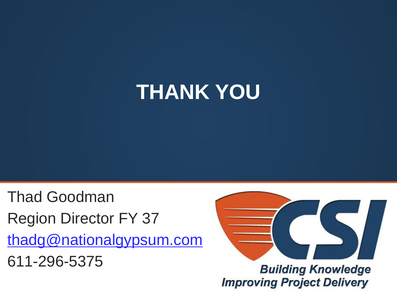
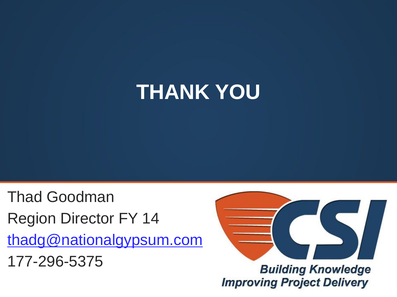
37: 37 -> 14 (151, 219)
611-296-5375: 611-296-5375 -> 177-296-5375 (55, 262)
